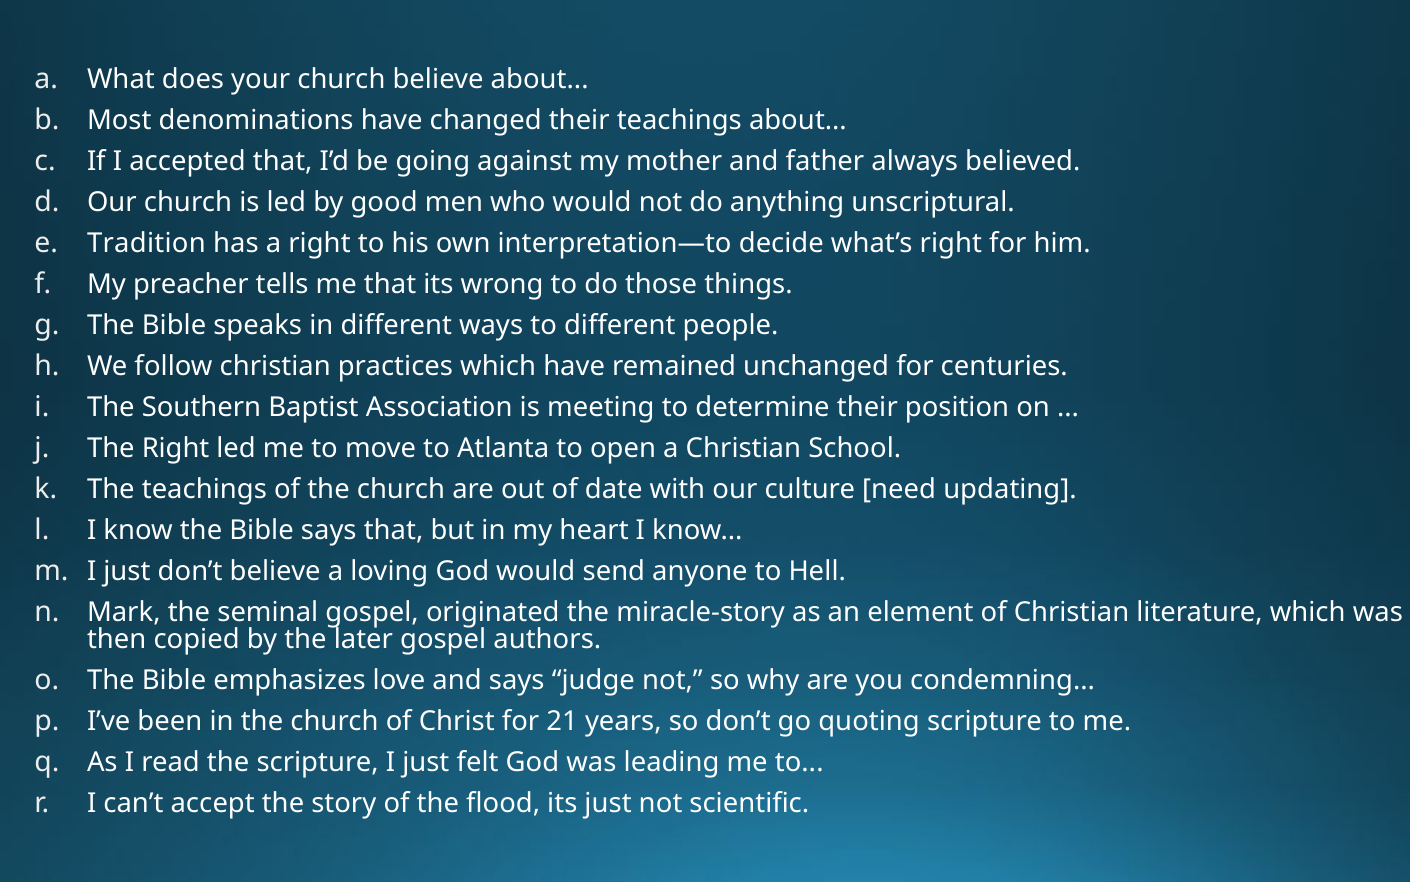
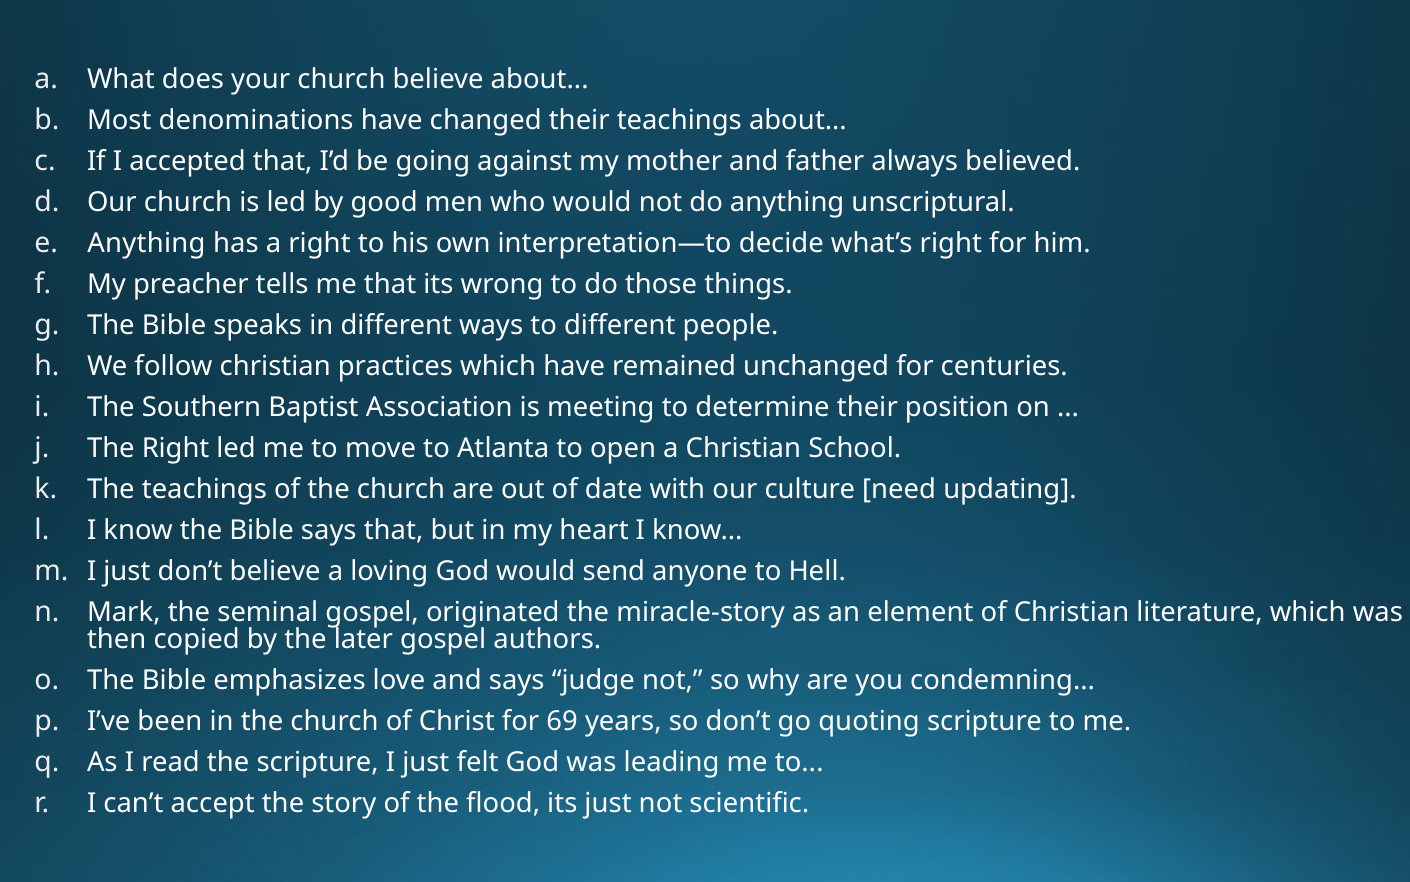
Tradition: Tradition -> Anything (146, 243)
21: 21 -> 69 (562, 721)
